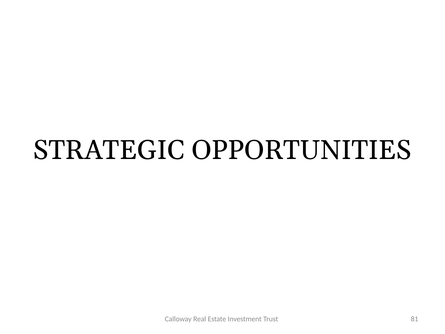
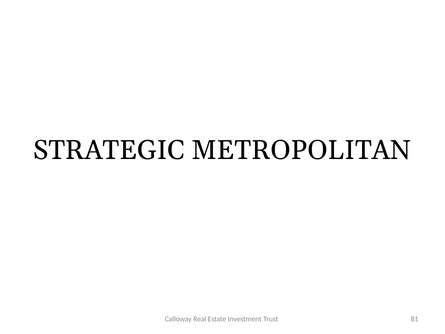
OPPORTUNITIES: OPPORTUNITIES -> METROPOLITAN (301, 150)
